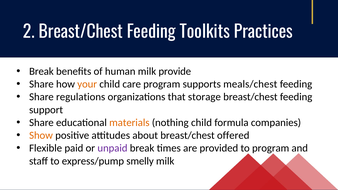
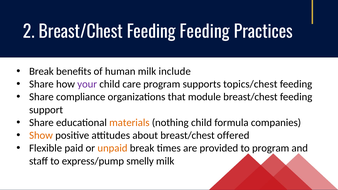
Feeding Toolkits: Toolkits -> Feeding (205, 32)
provide: provide -> include (175, 71)
your colour: orange -> purple (87, 84)
meals/chest: meals/chest -> topics/chest (250, 84)
regulations: regulations -> compliance (81, 97)
storage: storage -> module (204, 97)
unpaid colour: purple -> orange (112, 148)
